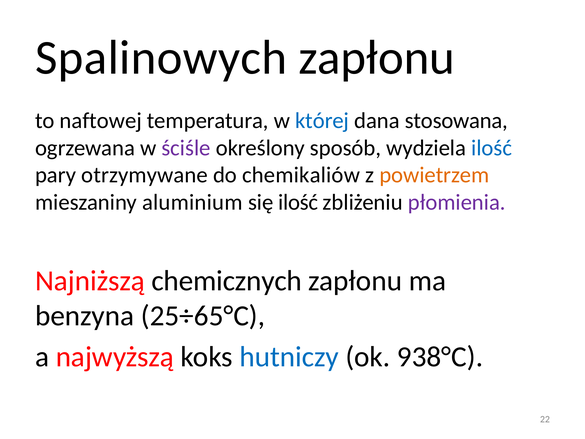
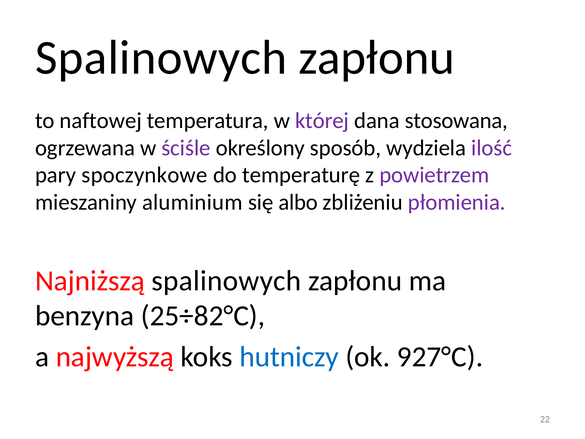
której colour: blue -> purple (322, 121)
ilość colour: blue -> purple (492, 148)
otrzymywane: otrzymywane -> spoczynkowe (144, 175)
chemikaliów: chemikaliów -> temperaturę (301, 175)
powietrzem colour: orange -> purple (434, 175)
się ilość: ilość -> albo (298, 202)
Najniższą chemicznych: chemicznych -> spalinowych (226, 281)
25÷65°C: 25÷65°C -> 25÷82°C (203, 316)
938°C: 938°C -> 927°C (440, 357)
